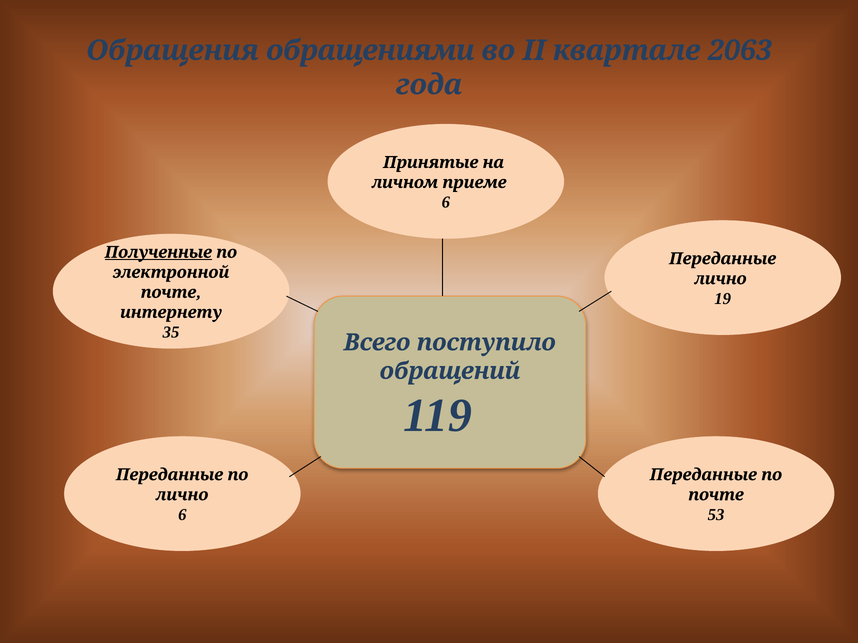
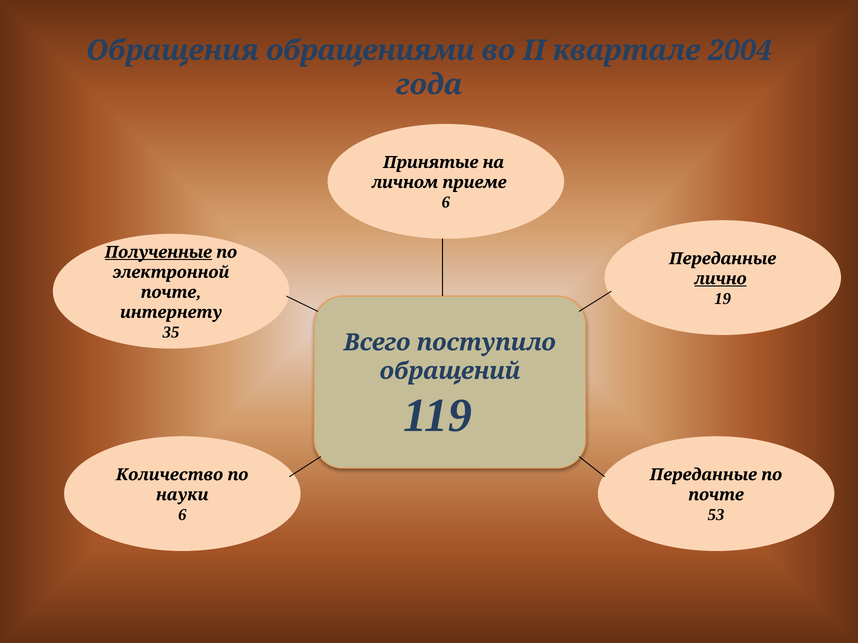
2063: 2063 -> 2004 (740, 50)
лично underline: none -> present (721, 279)
Переданные: Переданные -> Количество (170, 475)
лично: лично -> науки (182, 495)
